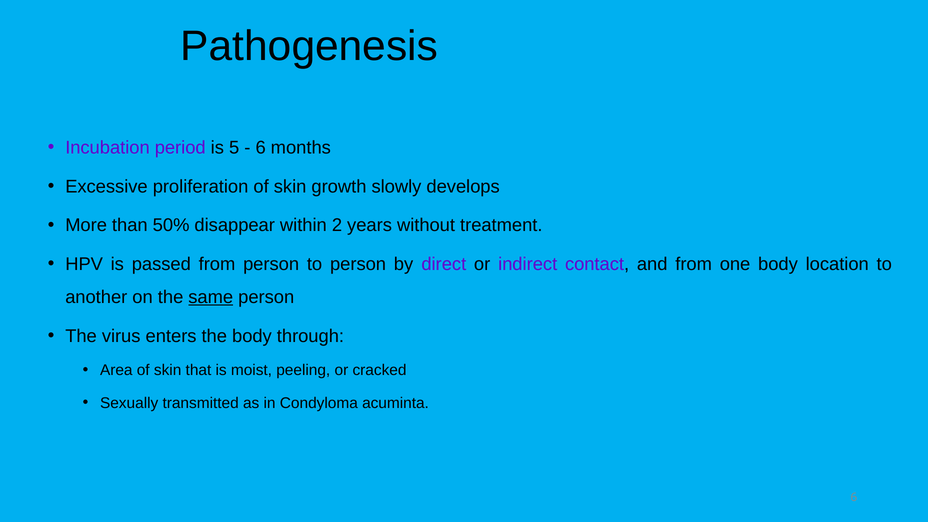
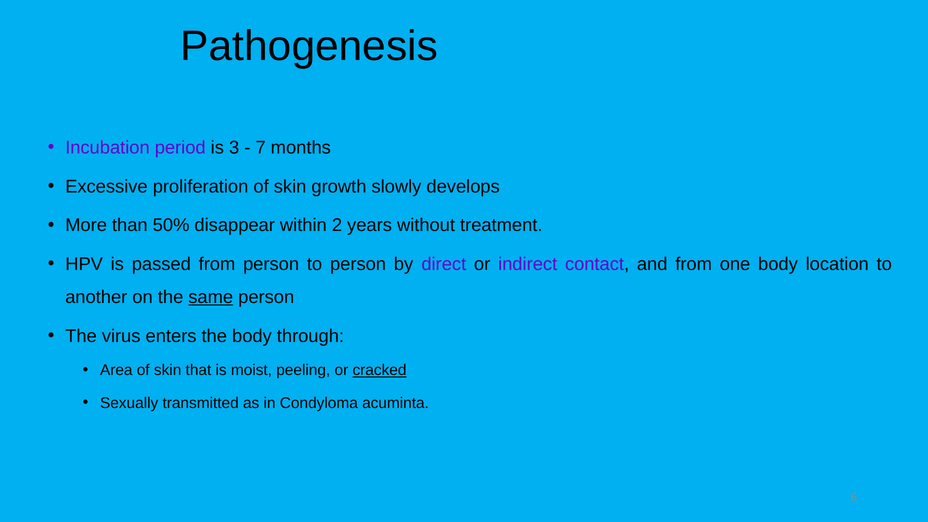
5: 5 -> 3 (234, 148)
6: 6 -> 7 (261, 148)
cracked underline: none -> present (380, 370)
